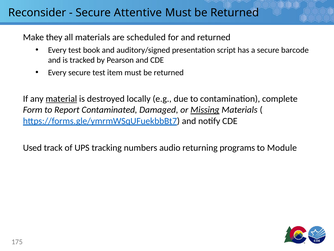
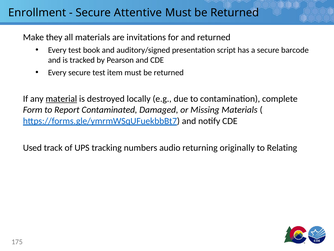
Reconsider: Reconsider -> Enrollment (37, 13)
scheduled: scheduled -> invitations (146, 37)
Missing underline: present -> none (205, 110)
programs: programs -> originally (237, 148)
Module: Module -> Relating (282, 148)
